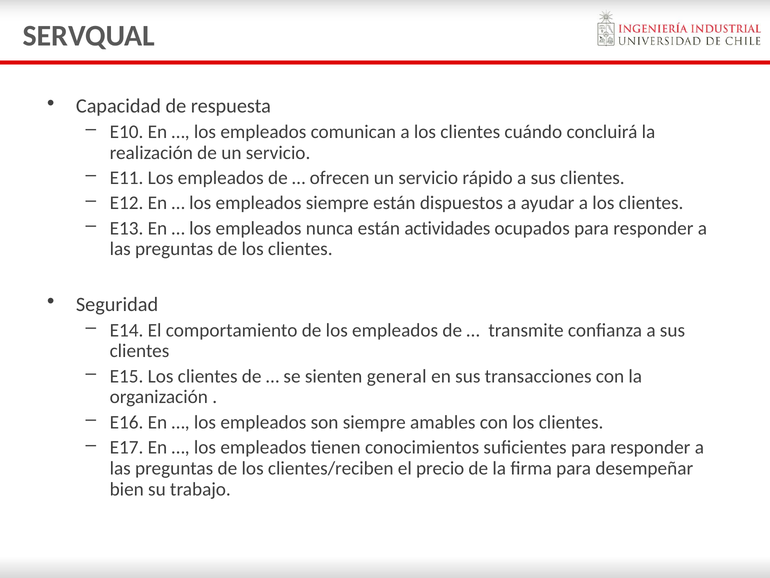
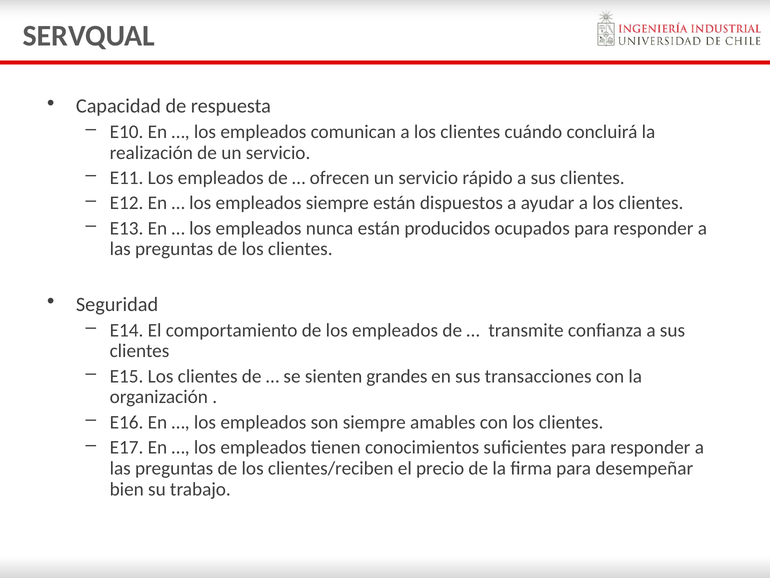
actividades: actividades -> producidos (447, 228)
general: general -> grandes (397, 376)
